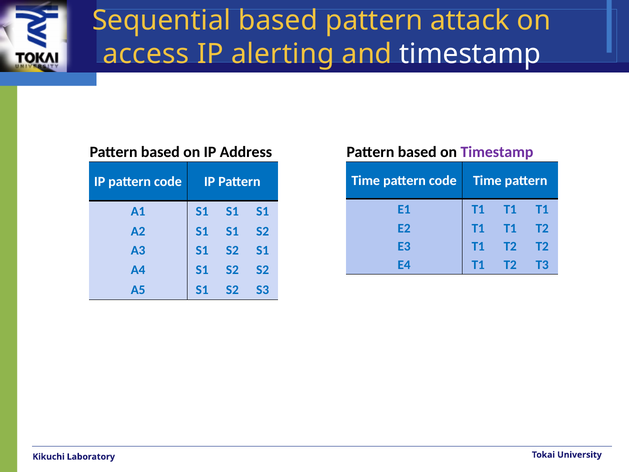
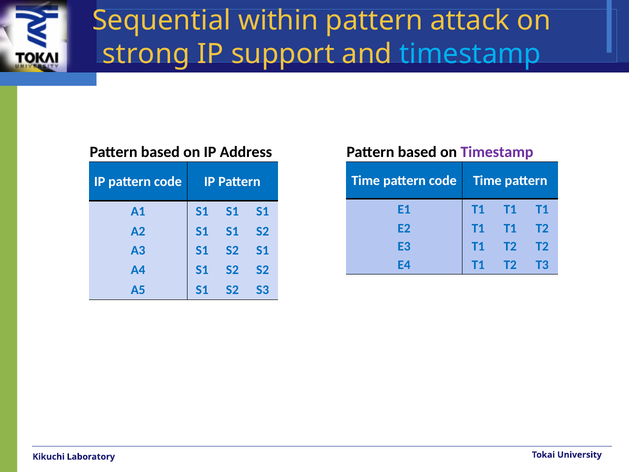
Sequential based: based -> within (278, 21)
access: access -> strong (146, 54)
alerting: alerting -> support (283, 54)
timestamp colour: white -> light blue (470, 54)
